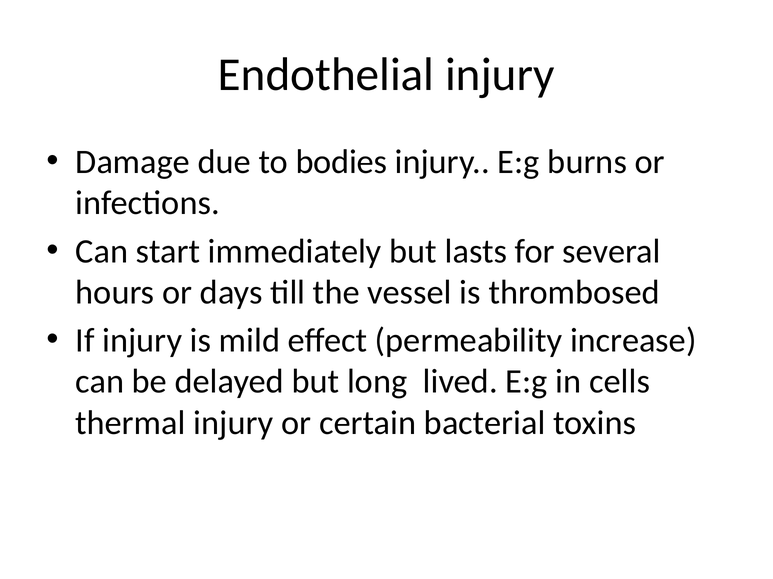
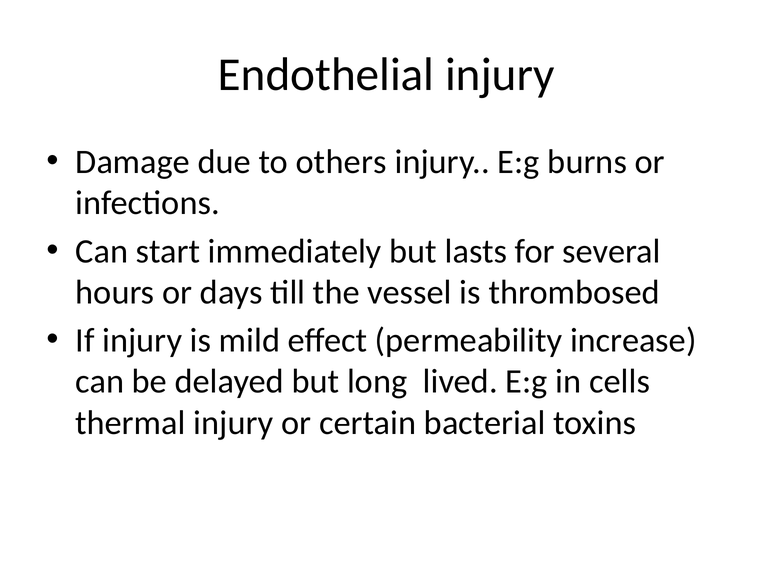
bodies: bodies -> others (341, 162)
